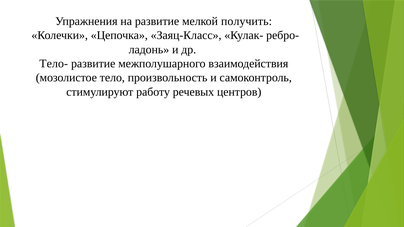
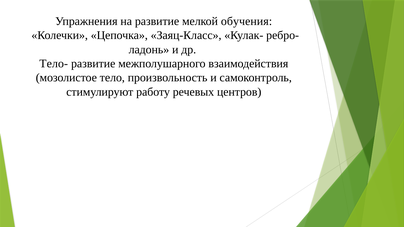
получить: получить -> обучения (247, 21)
